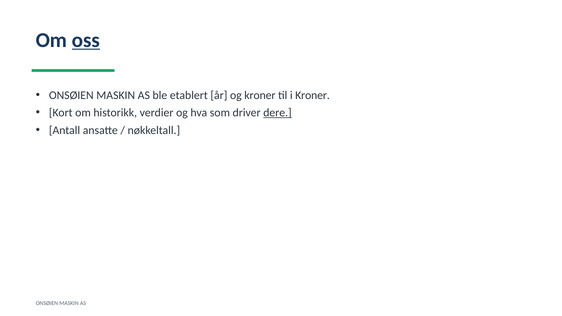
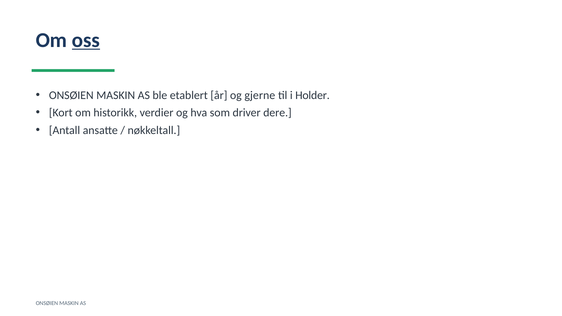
og kroner: kroner -> gjerne (260, 95)
i Kroner: Kroner -> Holder (312, 95)
dere underline: present -> none (277, 113)
